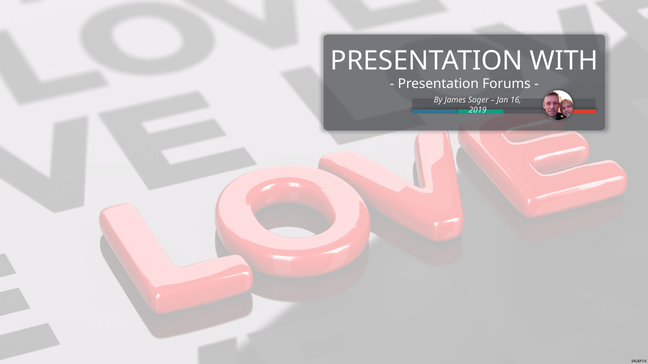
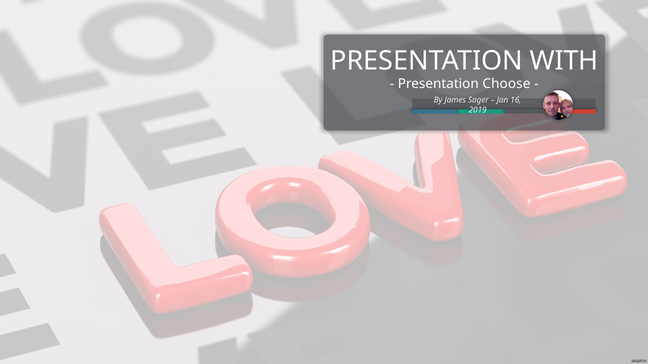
Forums: Forums -> Choose (506, 84)
